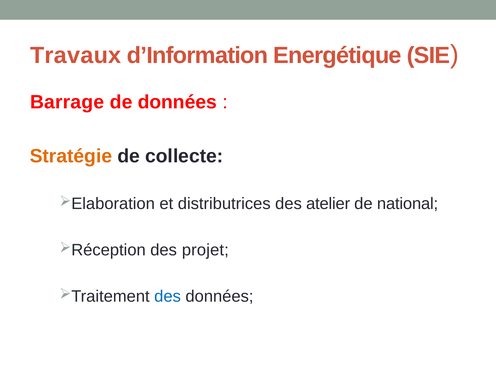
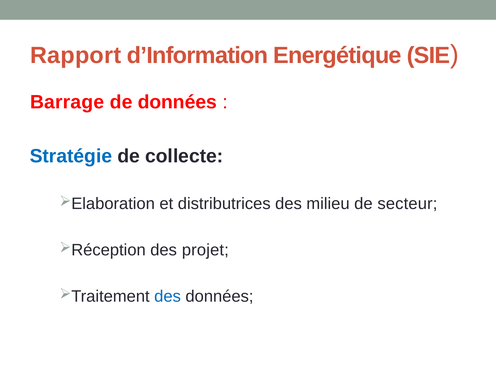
Travaux: Travaux -> Rapport (76, 56)
Stratégie colour: orange -> blue (71, 156)
atelier: atelier -> milieu (328, 204)
national: national -> secteur (407, 204)
